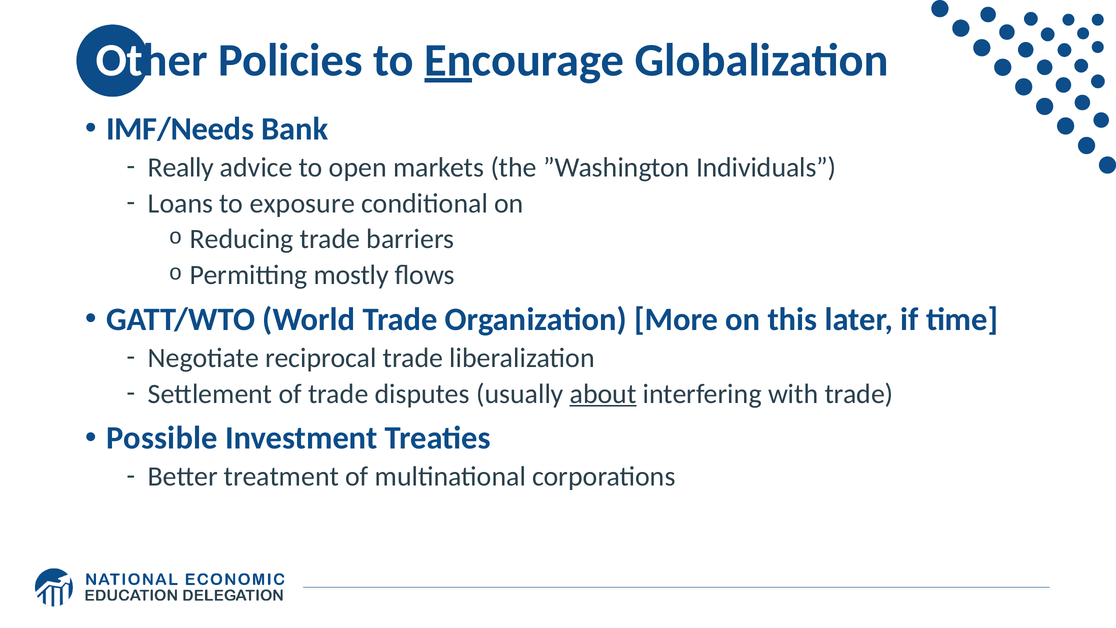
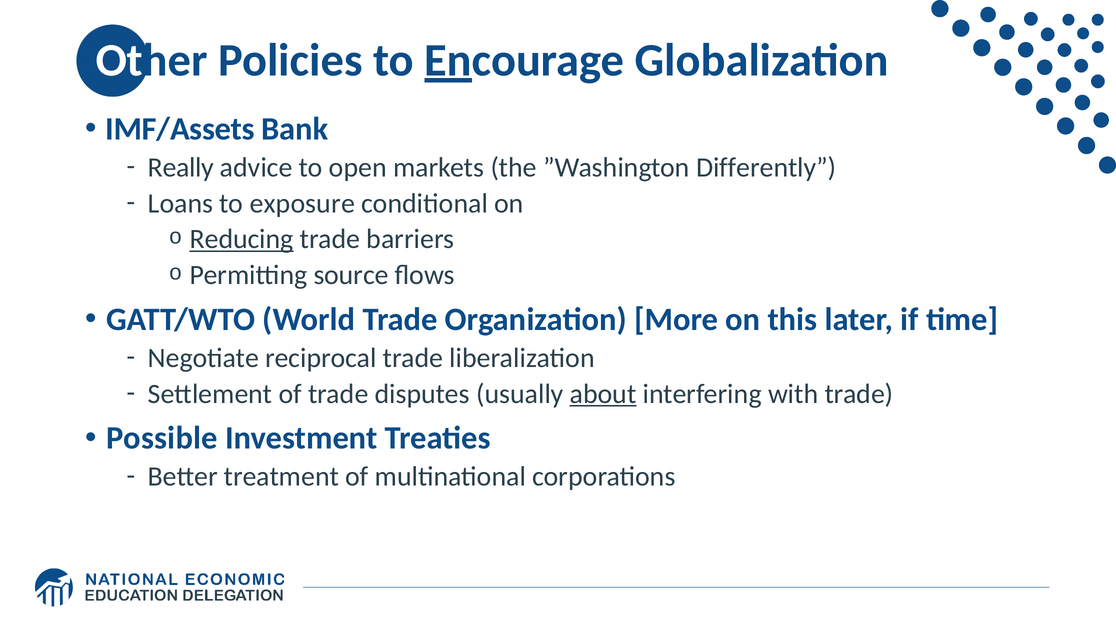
IMF/Needs: IMF/Needs -> IMF/Assets (180, 129)
Individuals: Individuals -> Differently (766, 167)
Reducing underline: none -> present (242, 239)
mostly: mostly -> source (351, 275)
